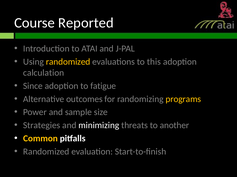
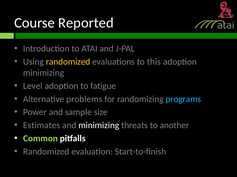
calculation: calculation -> minimizing (44, 73)
Since: Since -> Level (33, 86)
outcomes: outcomes -> problems (84, 99)
programs colour: yellow -> light blue (183, 99)
Strategies: Strategies -> Estimates (42, 126)
Common colour: yellow -> light green (40, 139)
